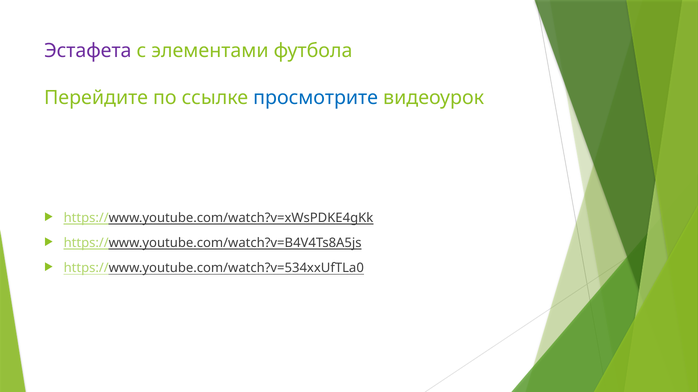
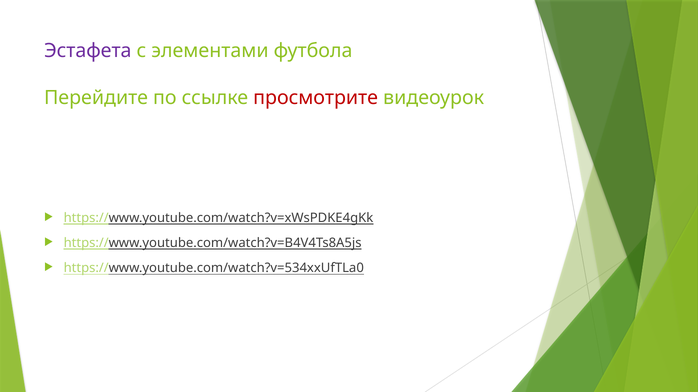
просмотрите colour: blue -> red (316, 98)
